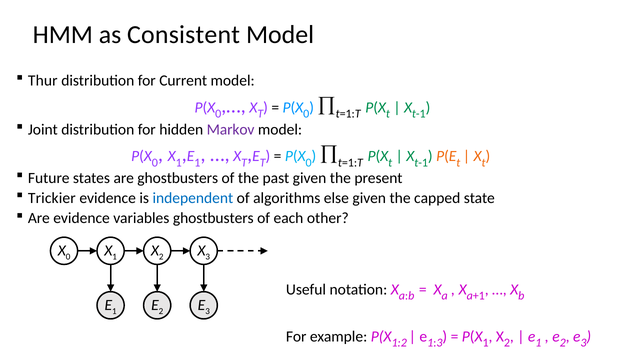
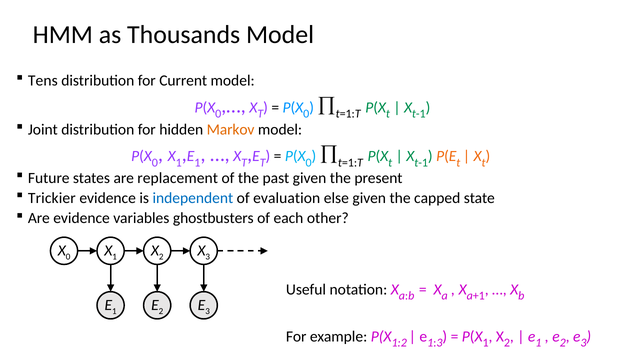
Consistent: Consistent -> Thousands (184, 35)
Thur: Thur -> Tens (43, 80)
Markov colour: purple -> orange (231, 129)
are ghostbusters: ghostbusters -> replacement (178, 178)
algorithms: algorithms -> evaluation (287, 198)
